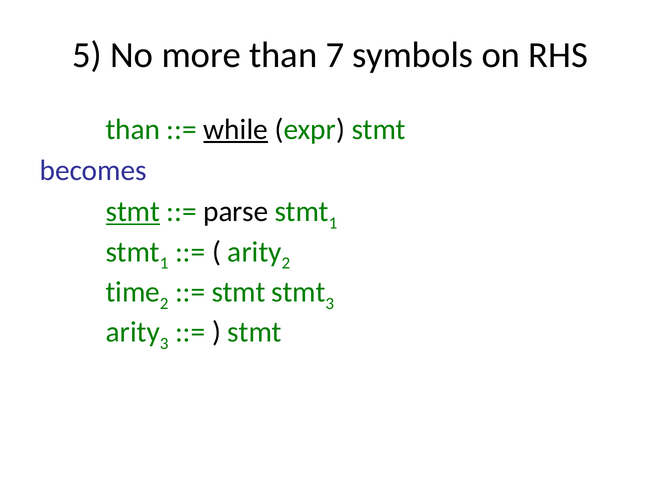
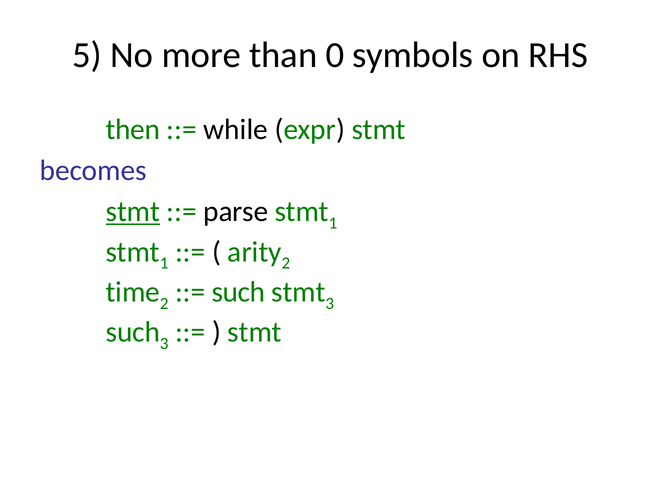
7: 7 -> 0 (335, 55)
than: than -> then (133, 129)
while underline: present -> none (236, 129)
stmt: stmt -> such (238, 292)
arity: arity -> such (133, 332)
